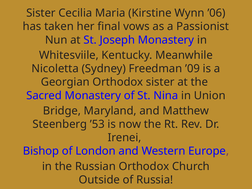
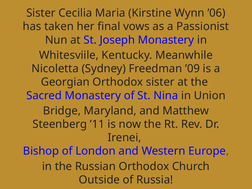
’53: ’53 -> ’11 (97, 124)
